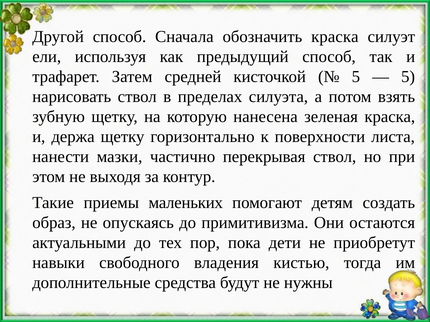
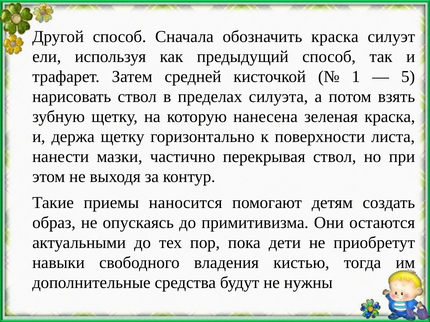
5: 5 -> 1 (356, 77)
маленьких: маленьких -> наносится (186, 203)
